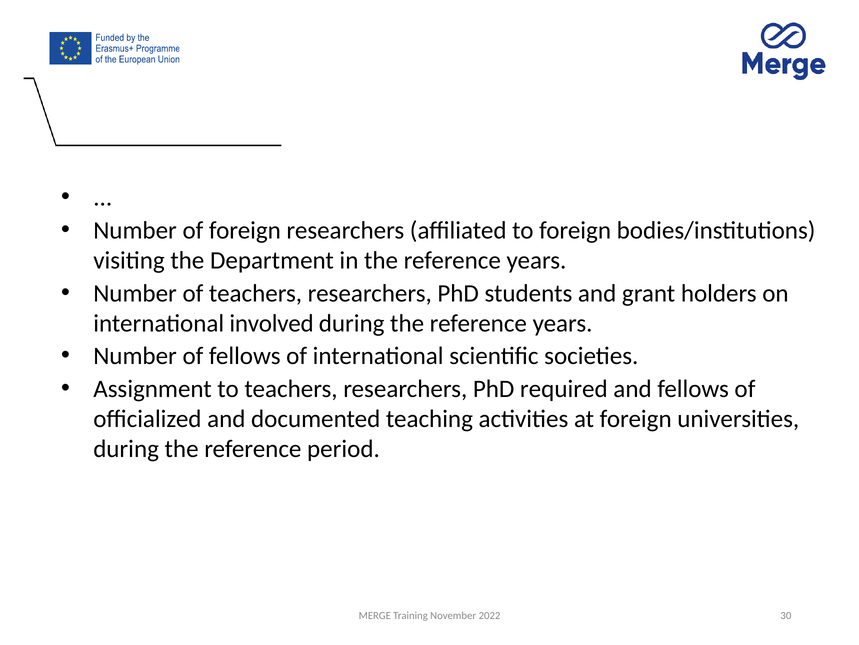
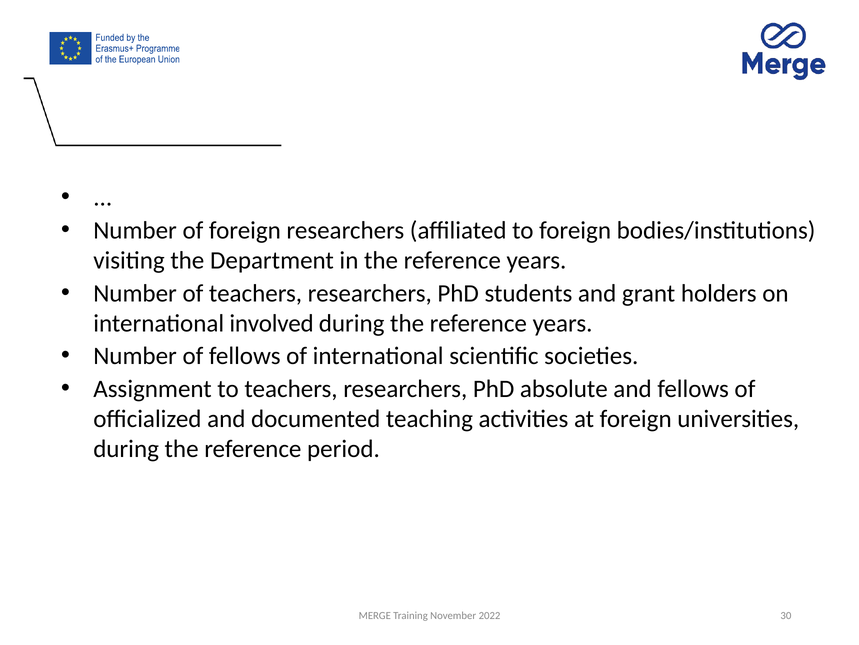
required: required -> absolute (564, 388)
